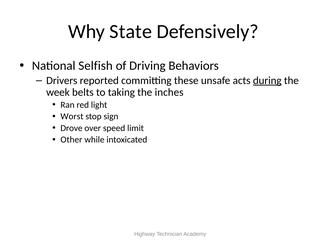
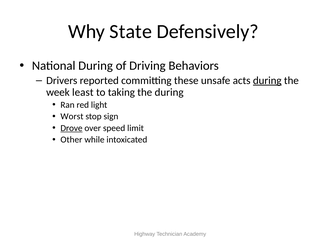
National Selfish: Selfish -> During (96, 66)
belts: belts -> least (83, 92)
the inches: inches -> during (169, 92)
Drove underline: none -> present (71, 128)
